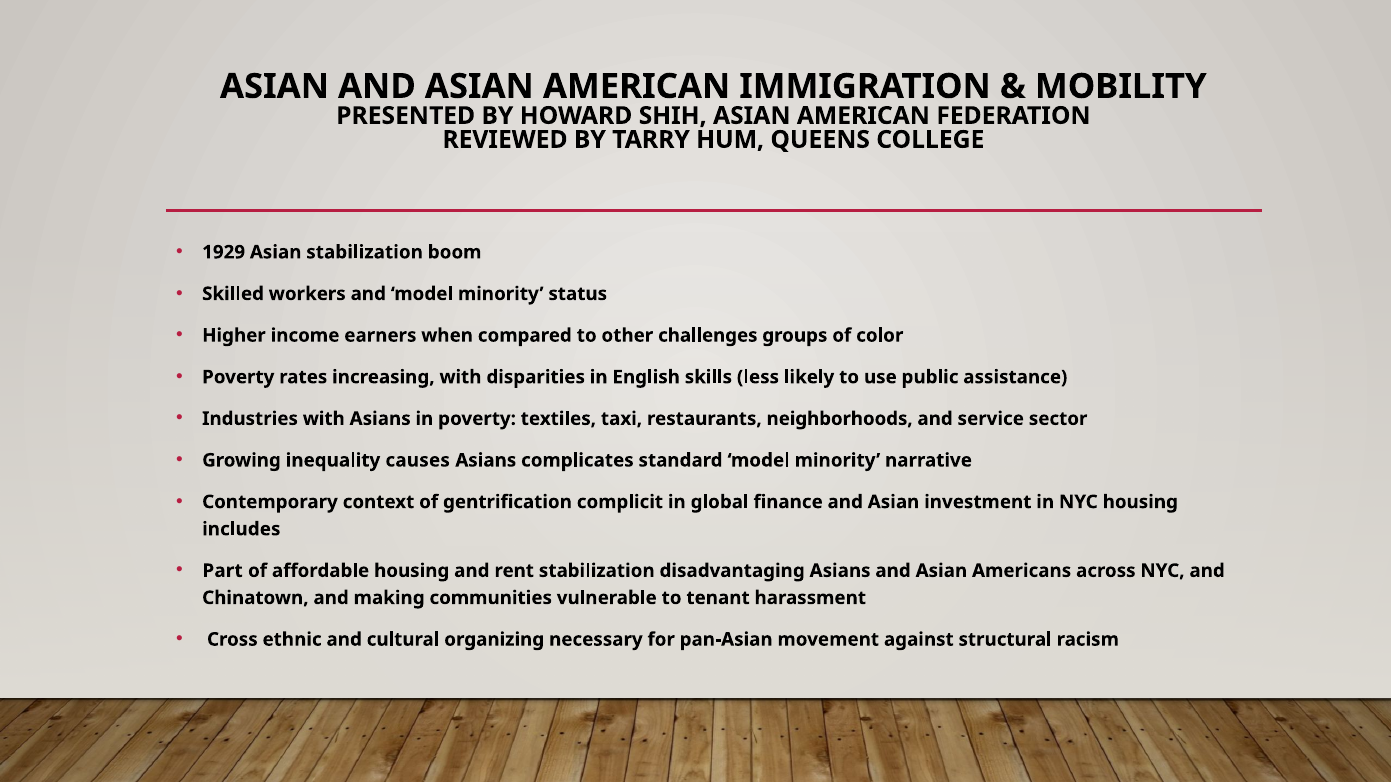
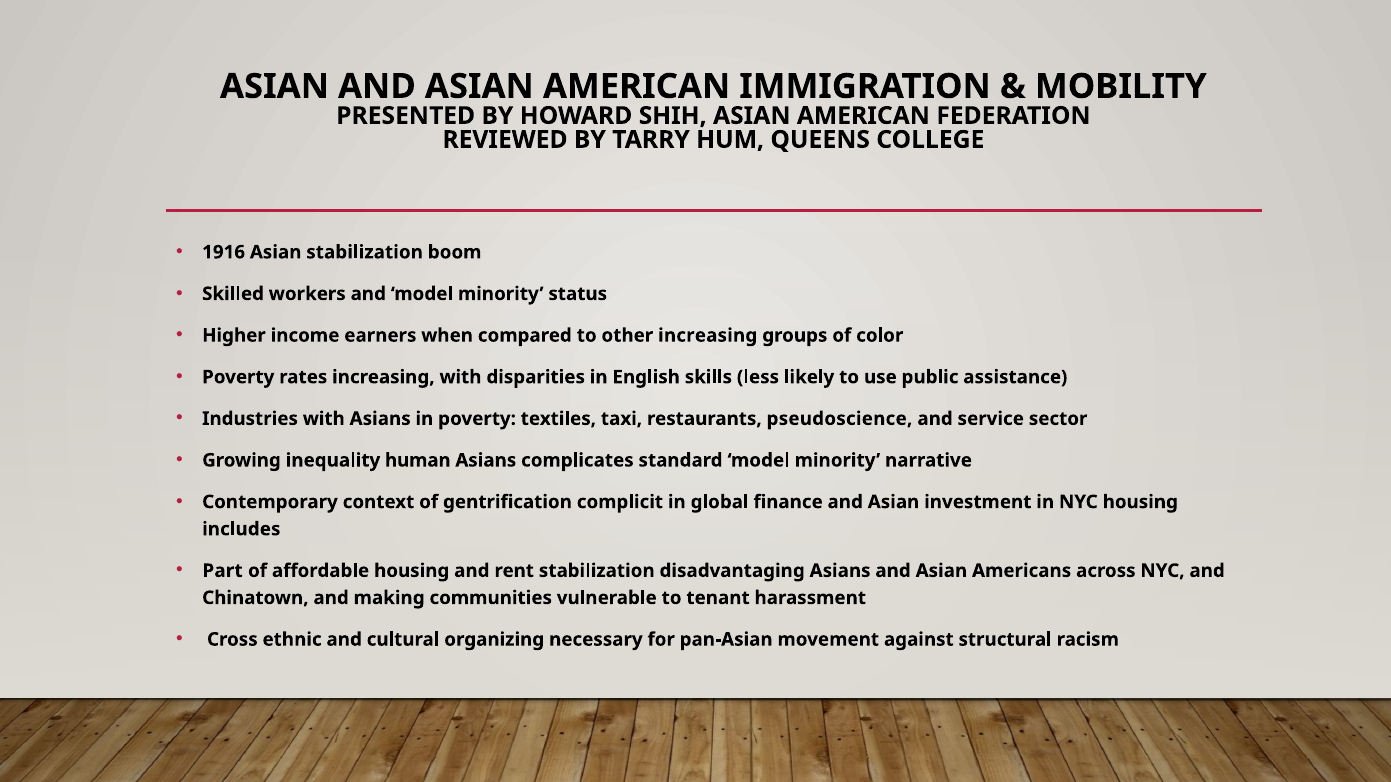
1929: 1929 -> 1916 (224, 252)
other challenges: challenges -> increasing (708, 336)
neighborhoods: neighborhoods -> pseudoscience (839, 419)
causes: causes -> human (418, 461)
